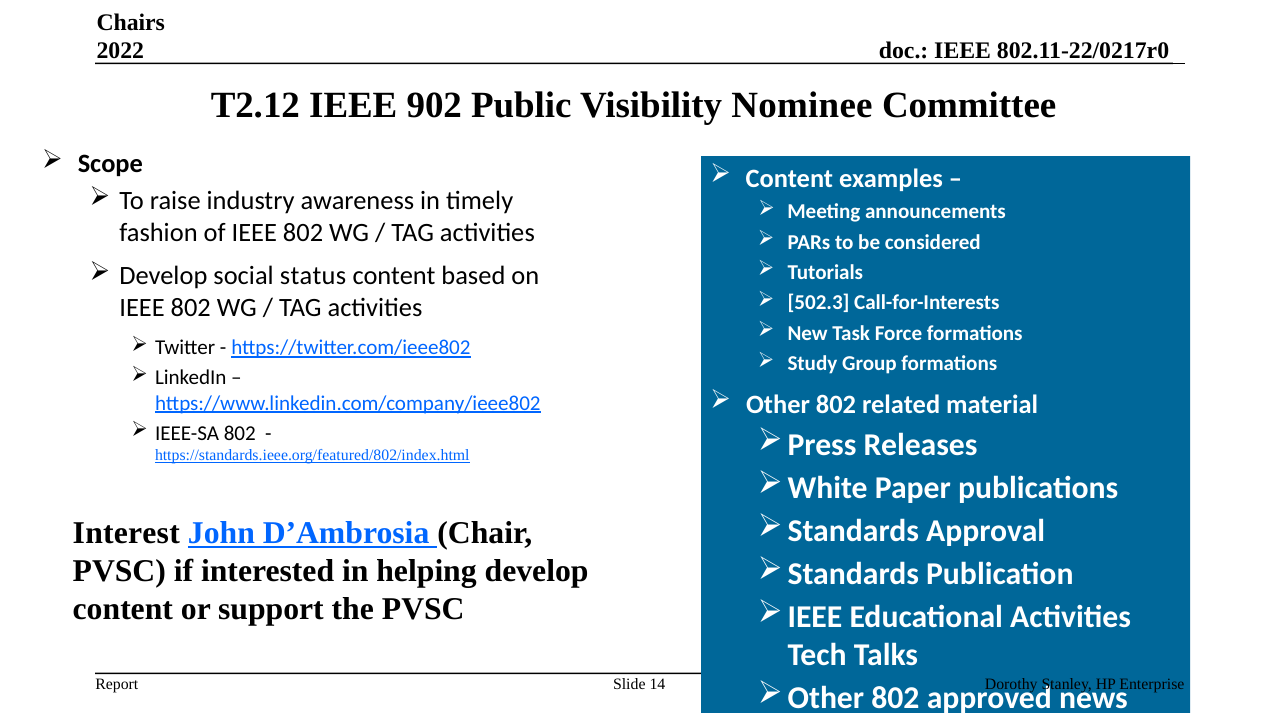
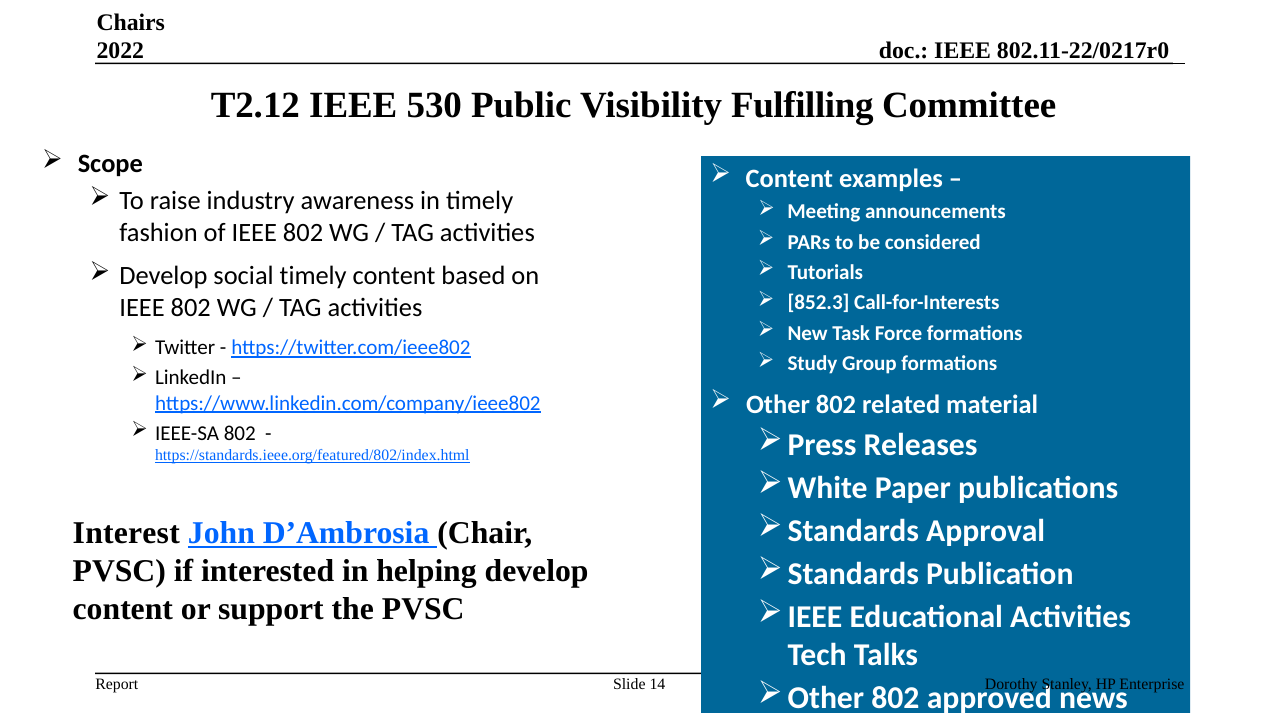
902: 902 -> 530 (434, 106)
Nominee: Nominee -> Fulfilling (802, 106)
social status: status -> timely (313, 276)
502.3: 502.3 -> 852.3 (819, 303)
